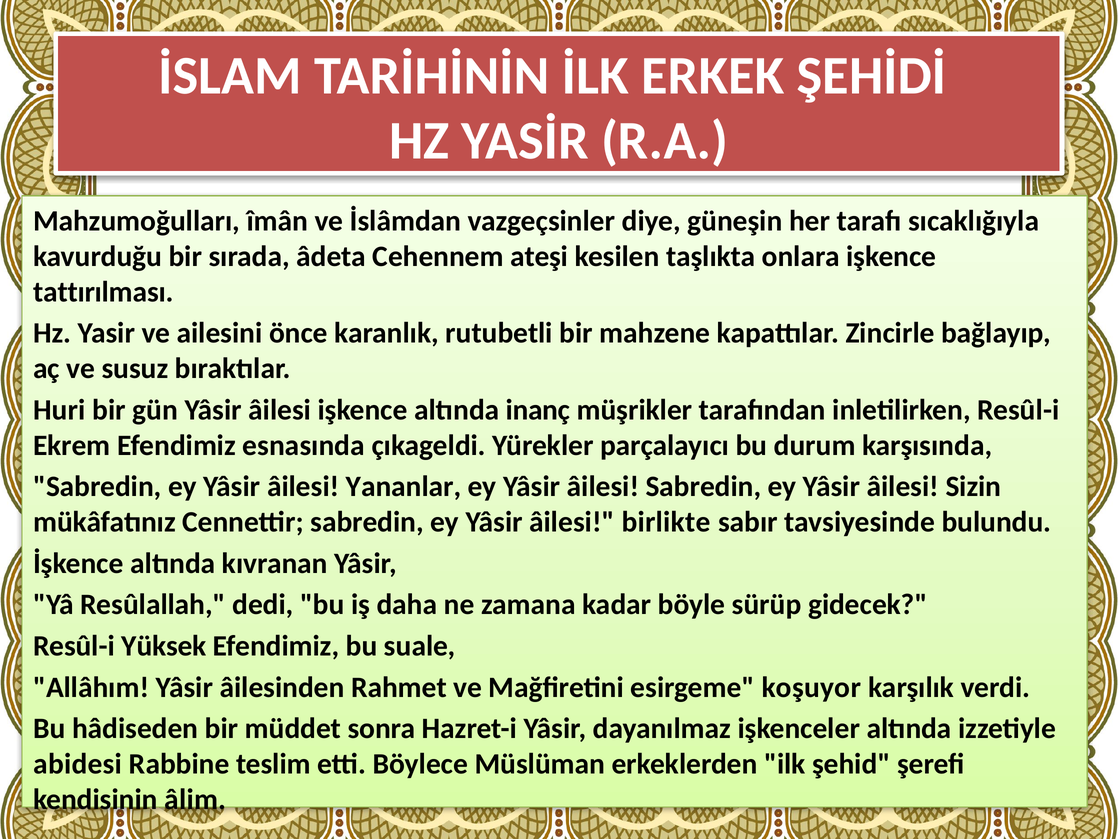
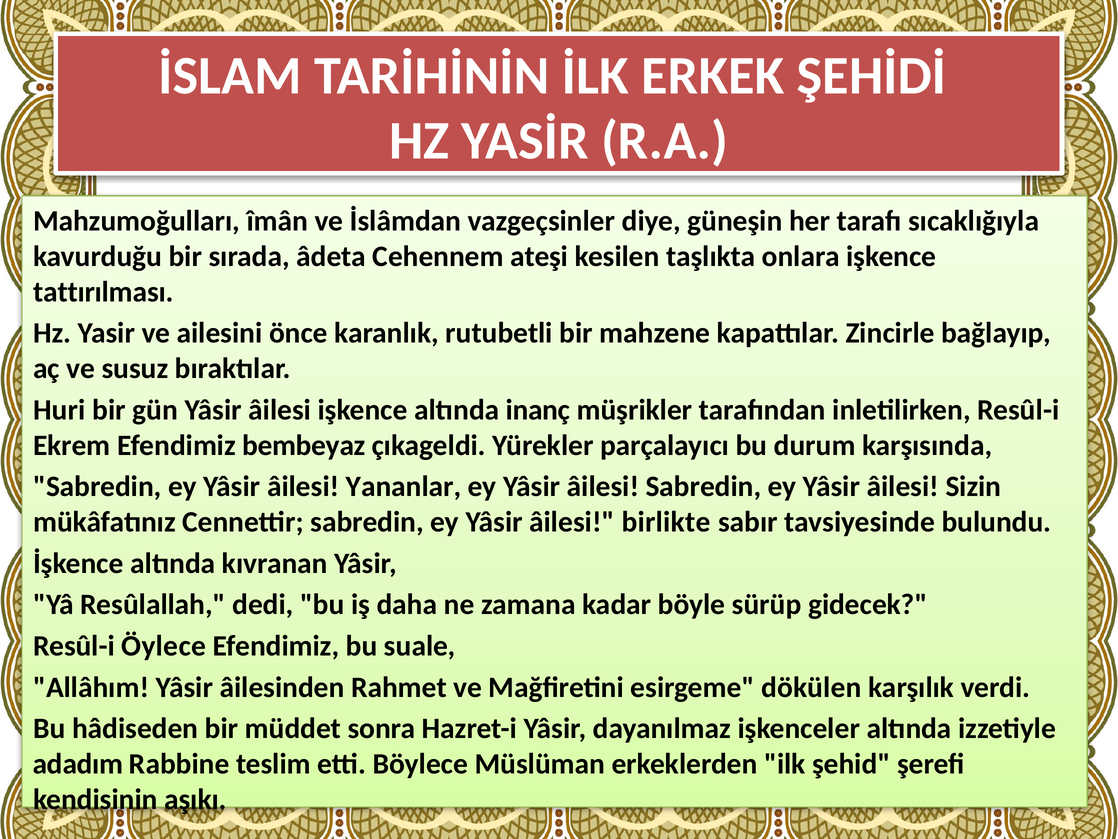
esnasında: esnasında -> bembeyaz (304, 445)
Yüksek: Yüksek -> Öylece (164, 646)
koşuyor: koşuyor -> dökülen (811, 687)
abidesi: abidesi -> adadım (78, 764)
âlim: âlim -> aşıkı (196, 799)
